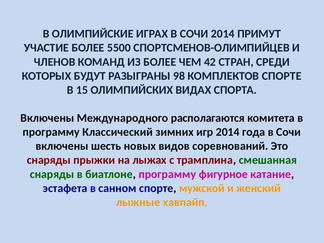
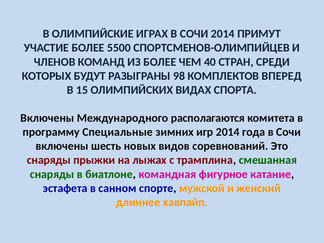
42: 42 -> 40 (210, 62)
КОМПЛЕКТОВ СПОРТЕ: СПОРТЕ -> ВПЕРЕД (282, 76)
Классический: Классический -> Специальные (118, 132)
биатлоне программу: программу -> командная (167, 174)
лыжные: лыжные -> длиннее (138, 202)
